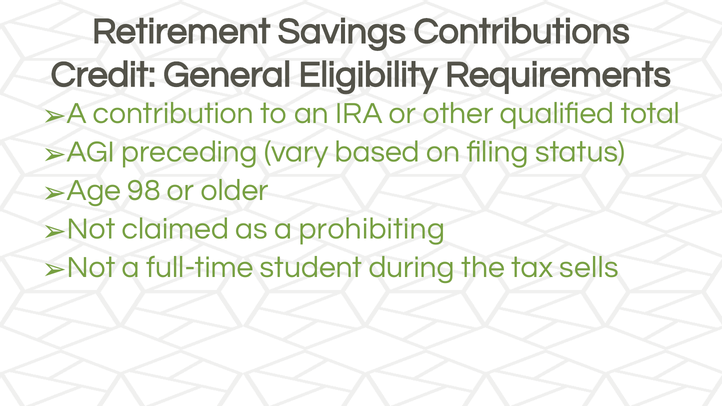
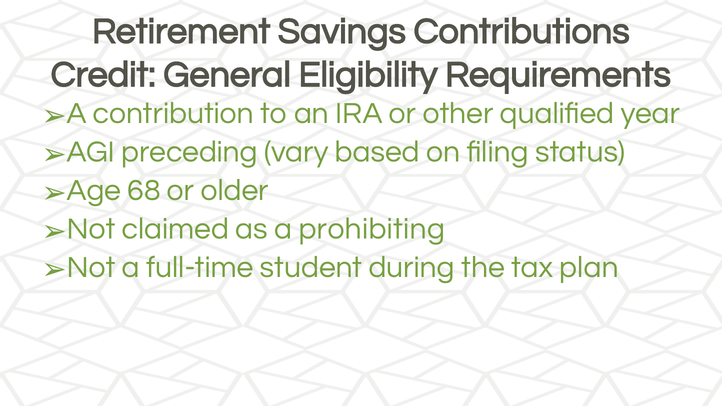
total: total -> year (650, 114)
98: 98 -> 68 (144, 191)
sells: sells -> plan (589, 268)
